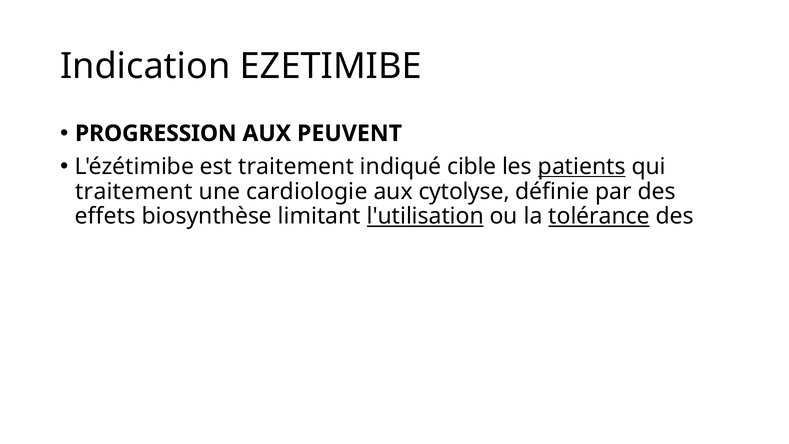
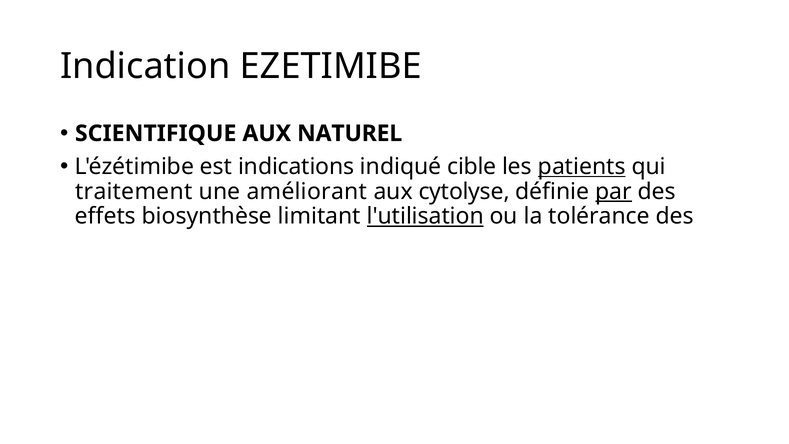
PROGRESSION: PROGRESSION -> SCIENTIFIQUE (156, 133)
PEUVENT: PEUVENT -> NATUREL (350, 133)
est traitement: traitement -> indications (296, 166)
cardiologie: cardiologie -> améliorant (307, 191)
par underline: none -> present (614, 191)
tolérance underline: present -> none (599, 216)
